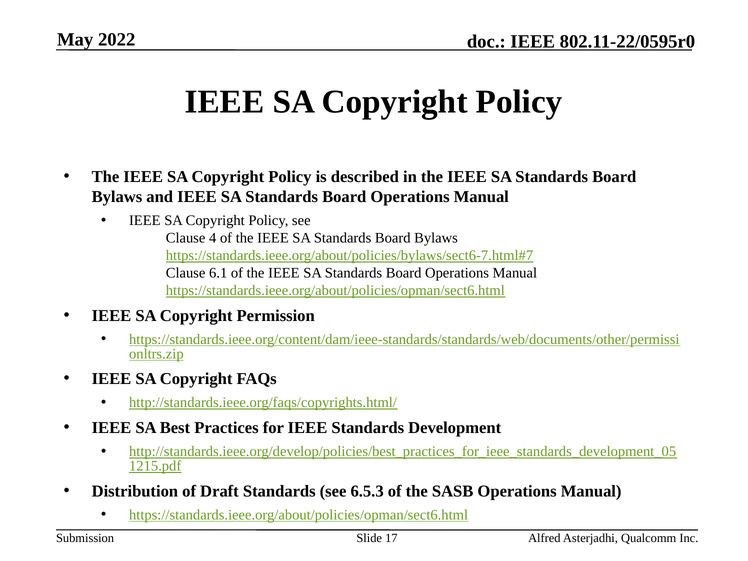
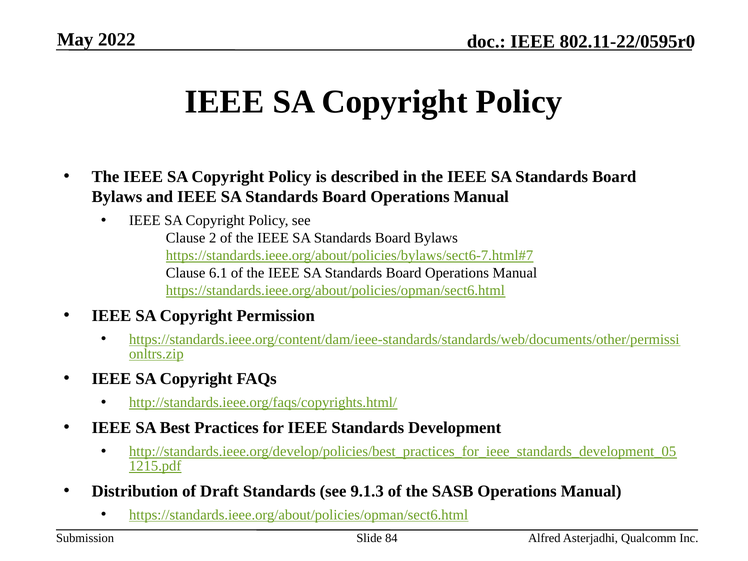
4: 4 -> 2 (213, 238)
6.5.3: 6.5.3 -> 9.1.3 (367, 491)
17: 17 -> 84 (391, 538)
